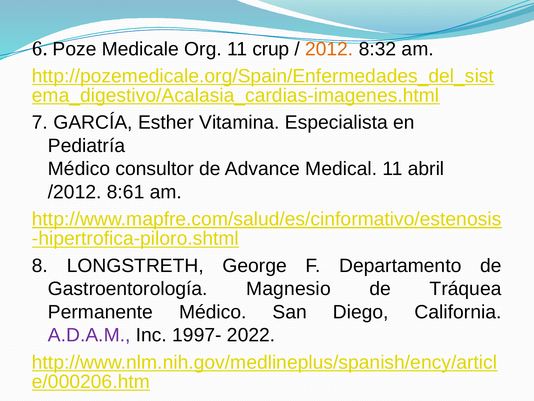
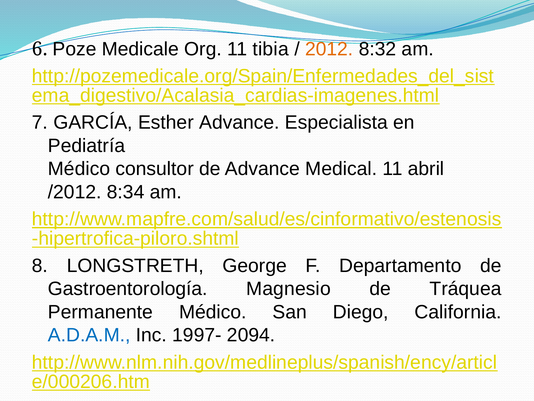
crup: crup -> tibia (271, 49)
Esther Vitamina: Vitamina -> Advance (239, 122)
8:61: 8:61 -> 8:34 (126, 192)
A.D.A.M colour: purple -> blue (89, 335)
2022: 2022 -> 2094 (251, 335)
